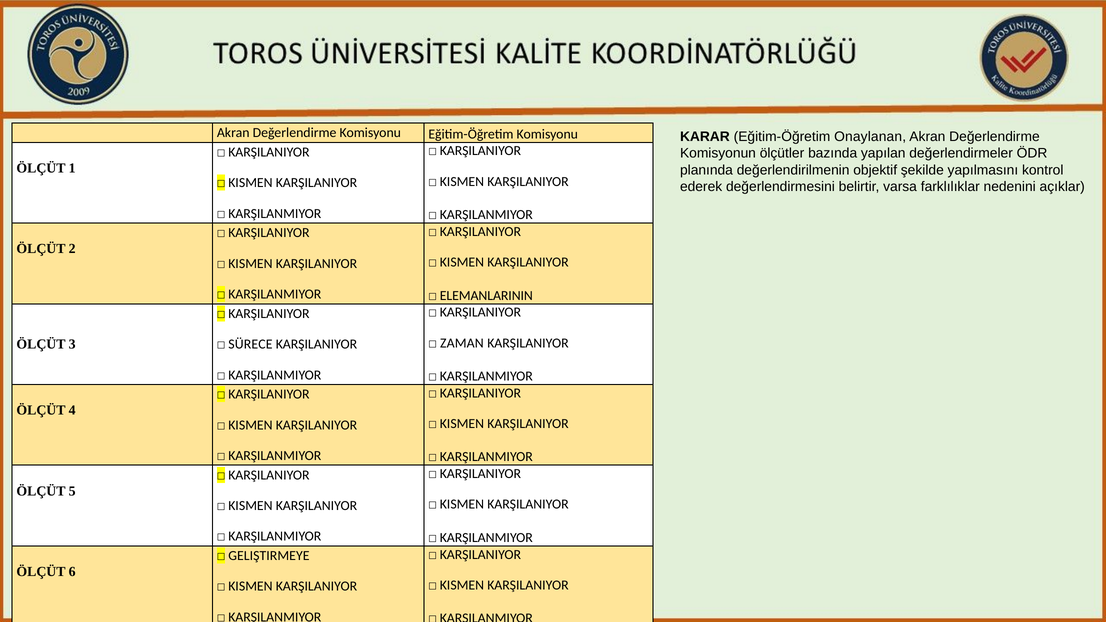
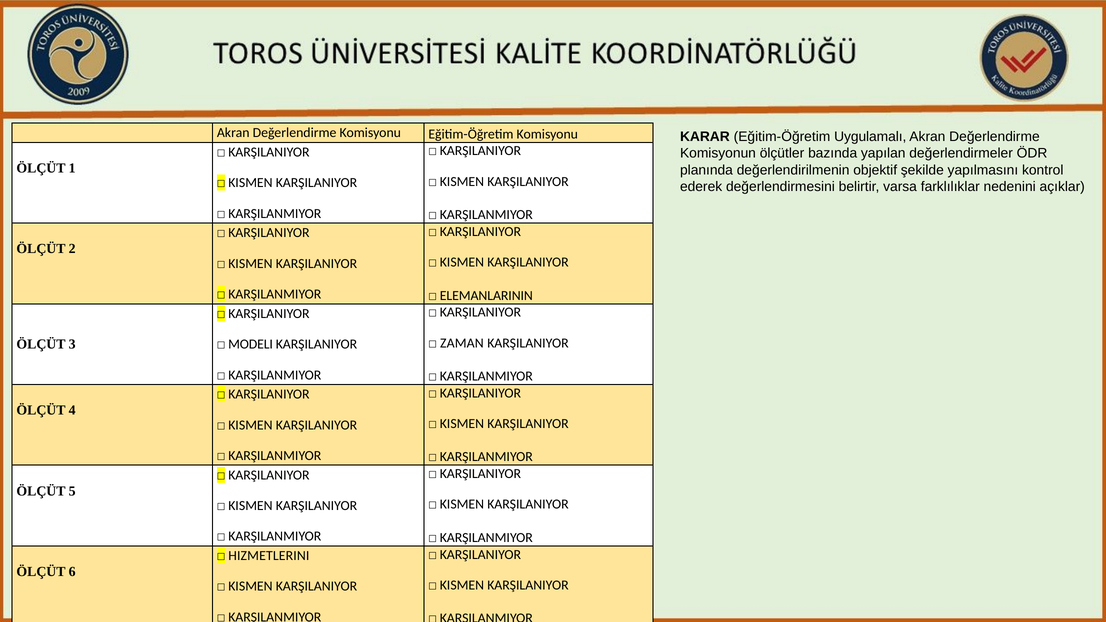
Onaylanan: Onaylanan -> Uygulamalı (870, 137)
SÜRECE: SÜRECE -> MODELI (251, 344)
GELIŞTIRMEYE: GELIŞTIRMEYE -> HIZMETLERINI (269, 556)
